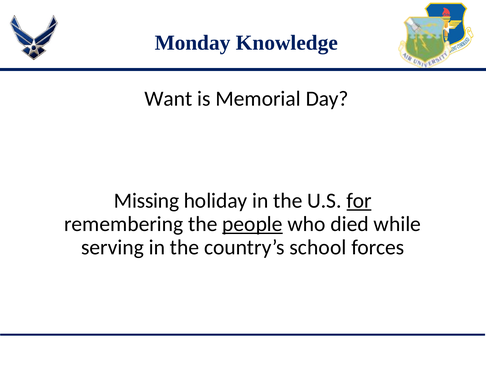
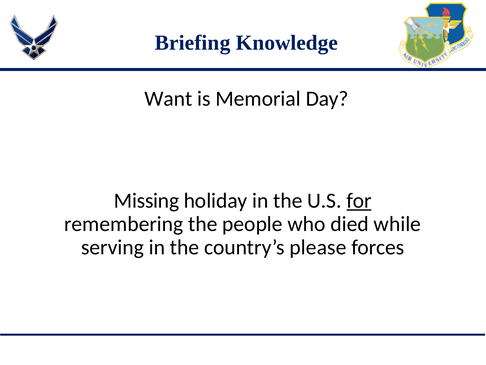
Monday: Monday -> Briefing (193, 43)
people underline: present -> none (252, 224)
school: school -> please (318, 247)
